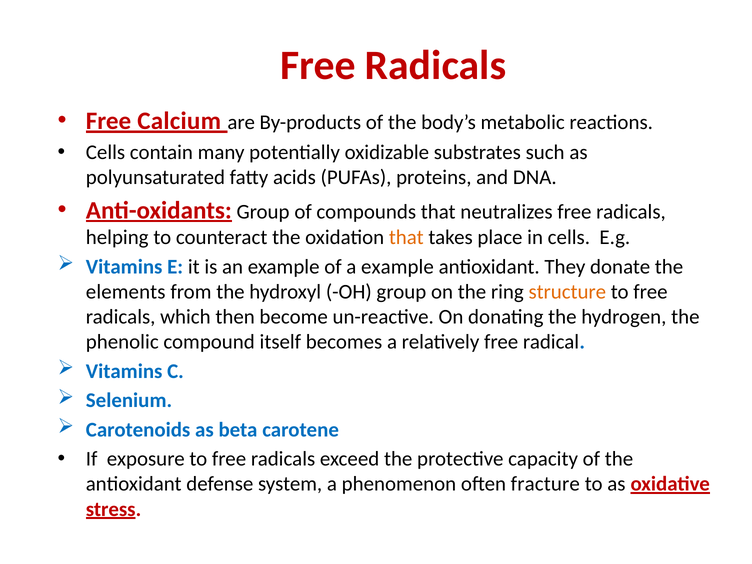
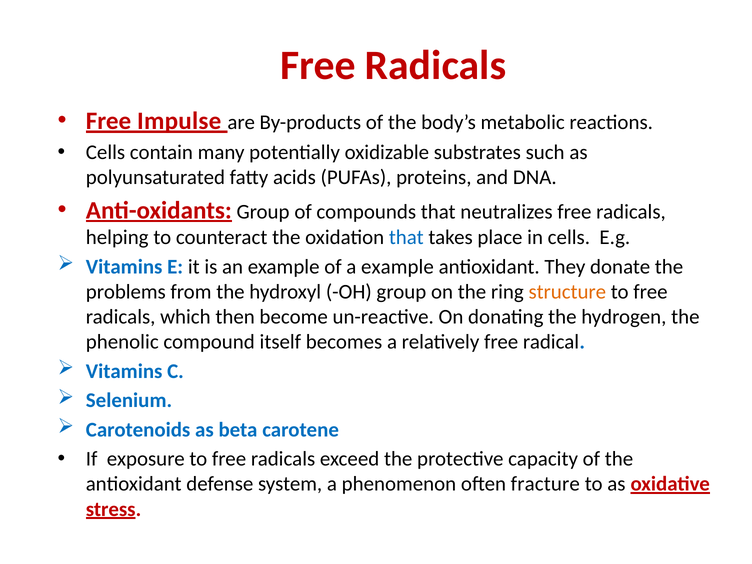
Calcium: Calcium -> Impulse (179, 121)
that colour: orange -> blue (406, 238)
elements: elements -> problems (126, 292)
